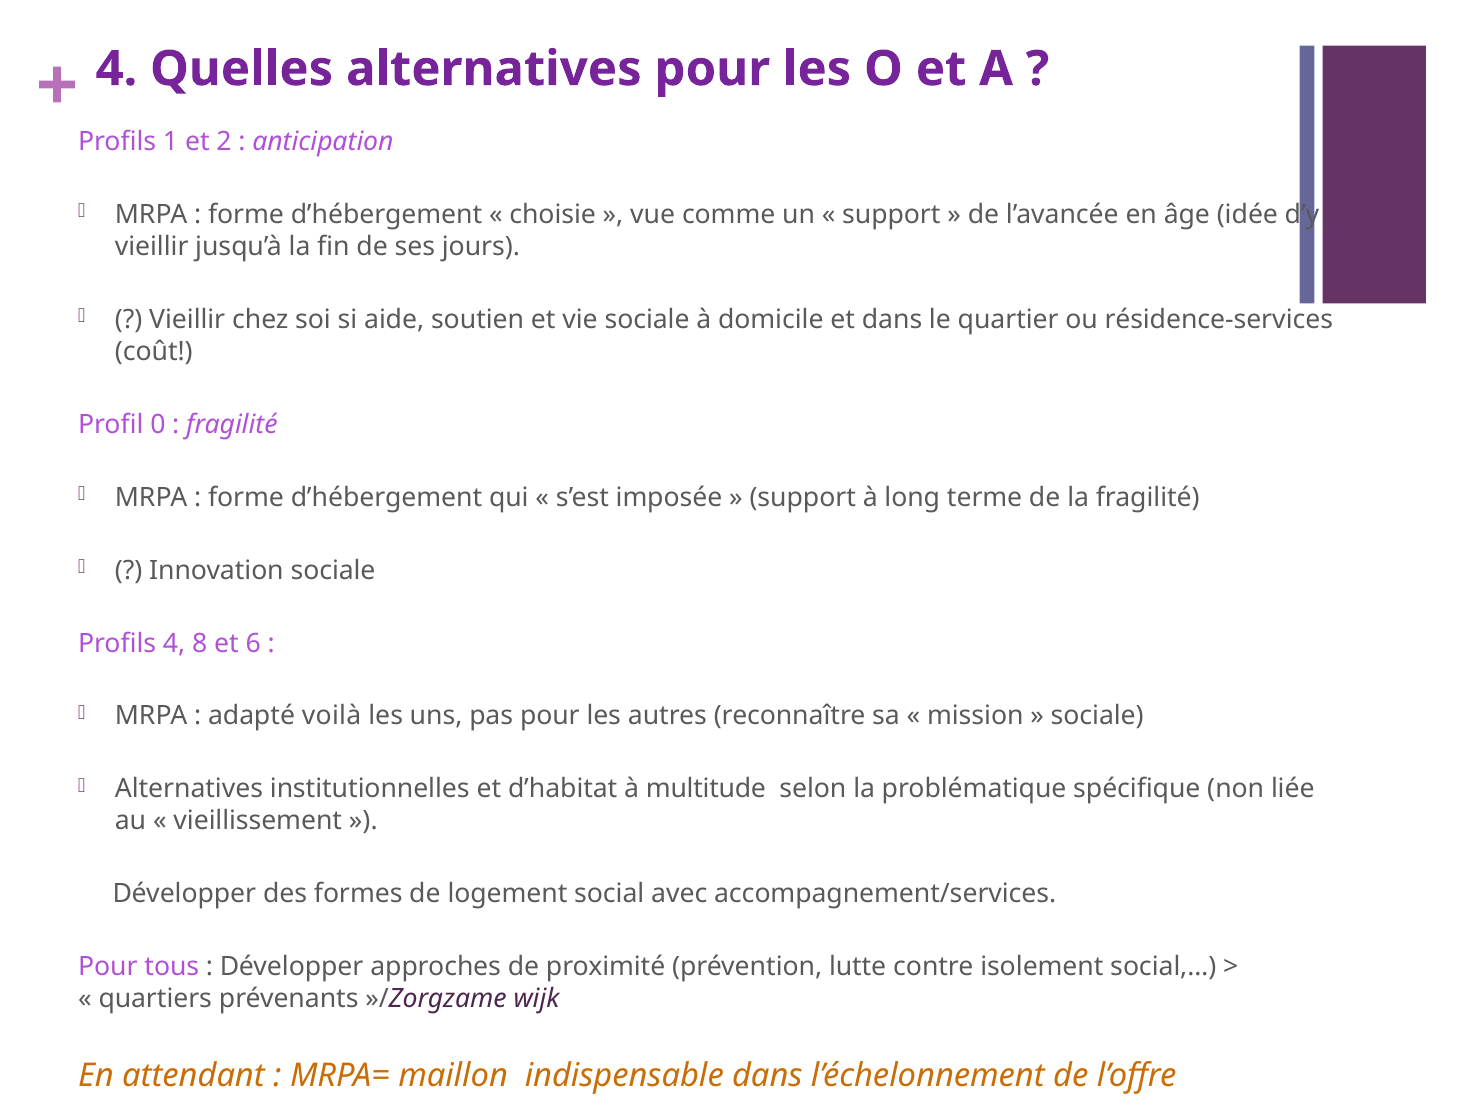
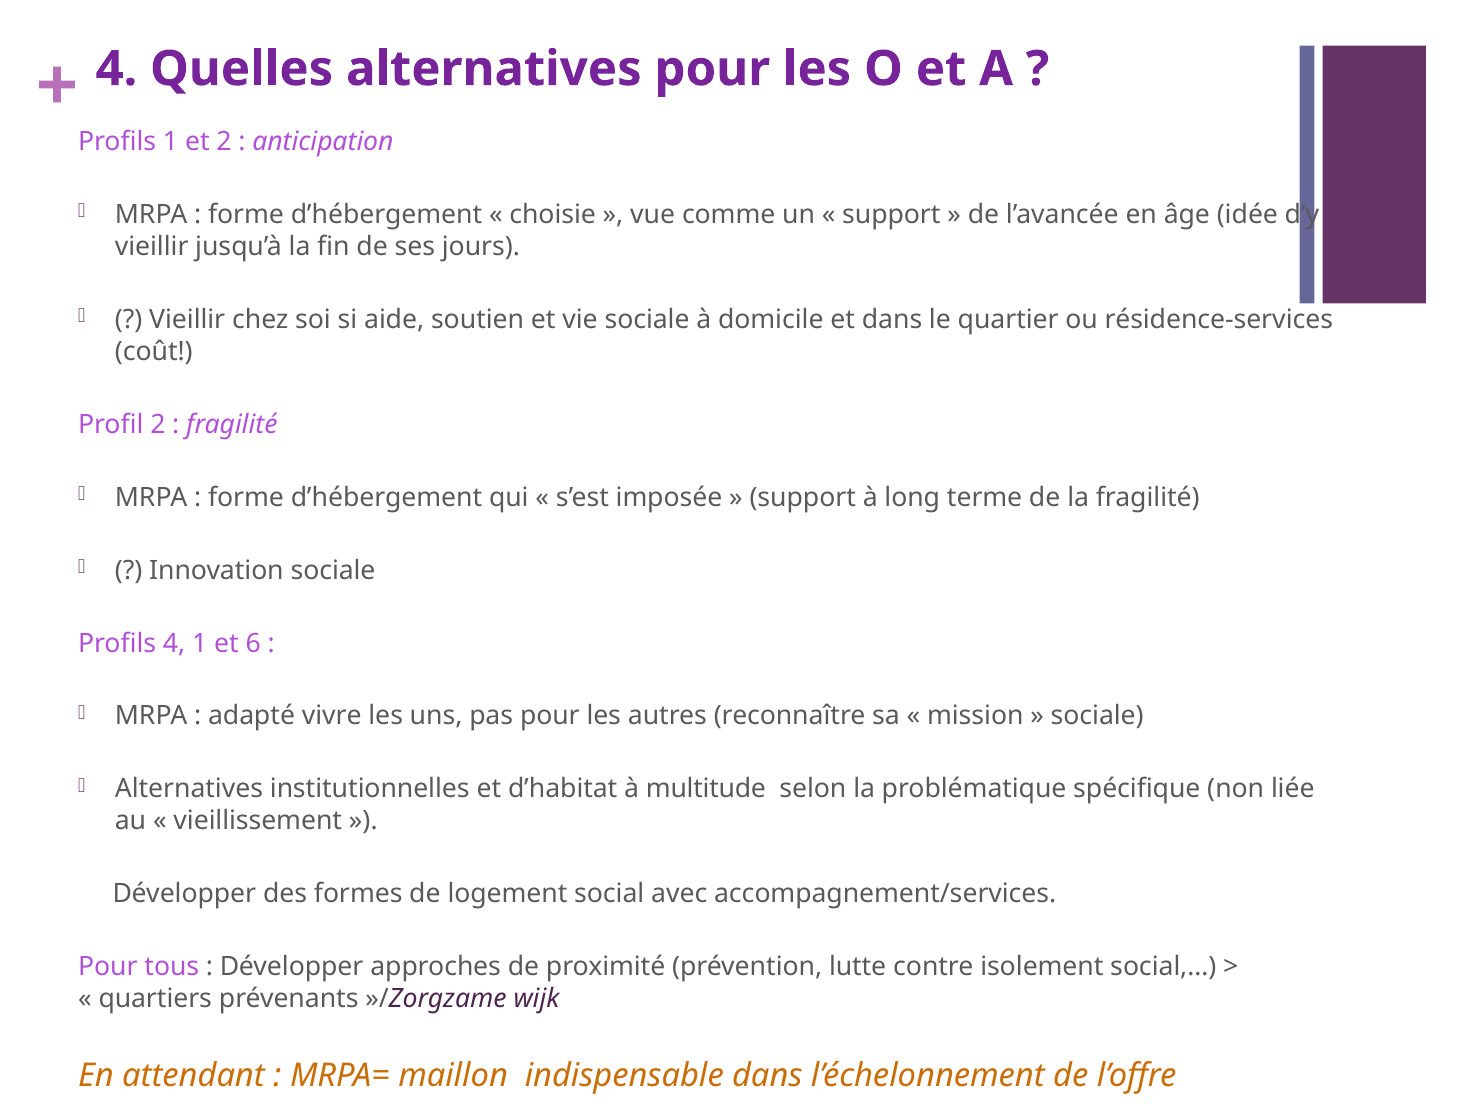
Profil 0: 0 -> 2 (158, 424)
4 8: 8 -> 1 (200, 643)
voilà: voilà -> vivre (332, 716)
